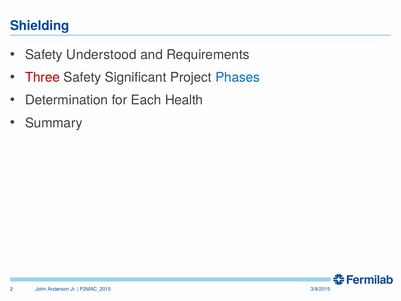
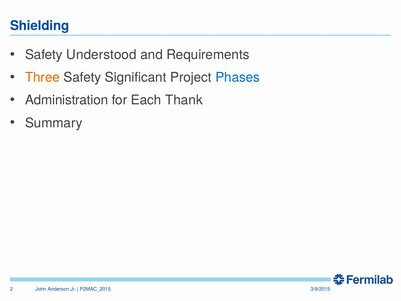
Three colour: red -> orange (42, 77)
Determination: Determination -> Administration (67, 100)
Health: Health -> Thank (184, 100)
